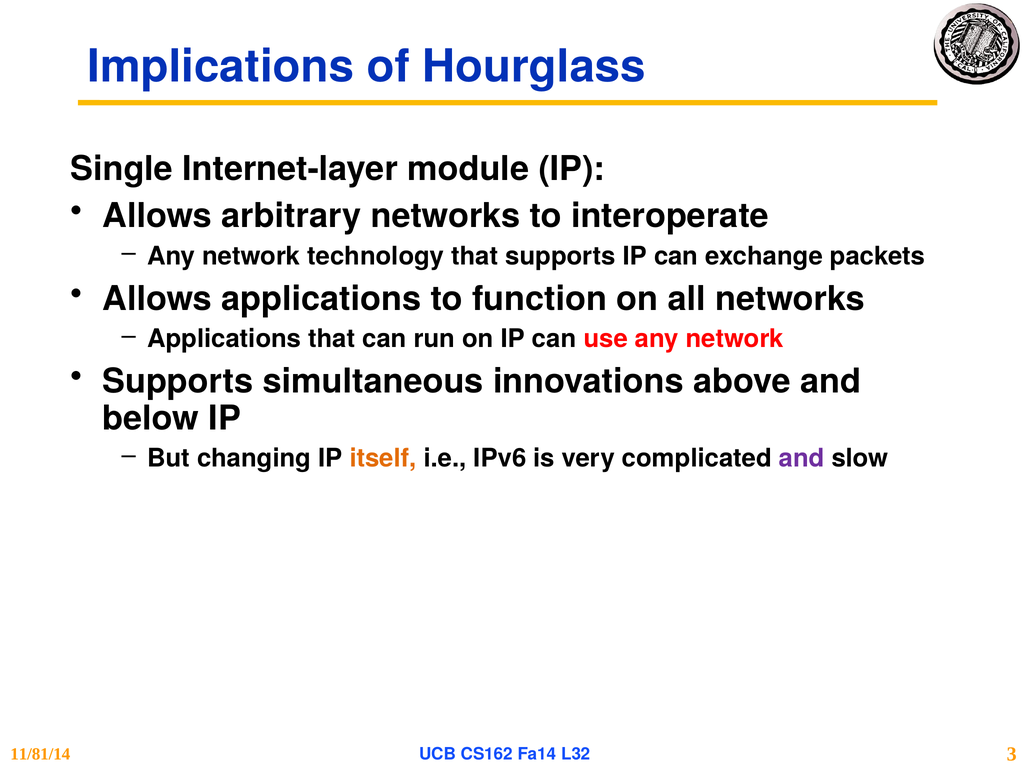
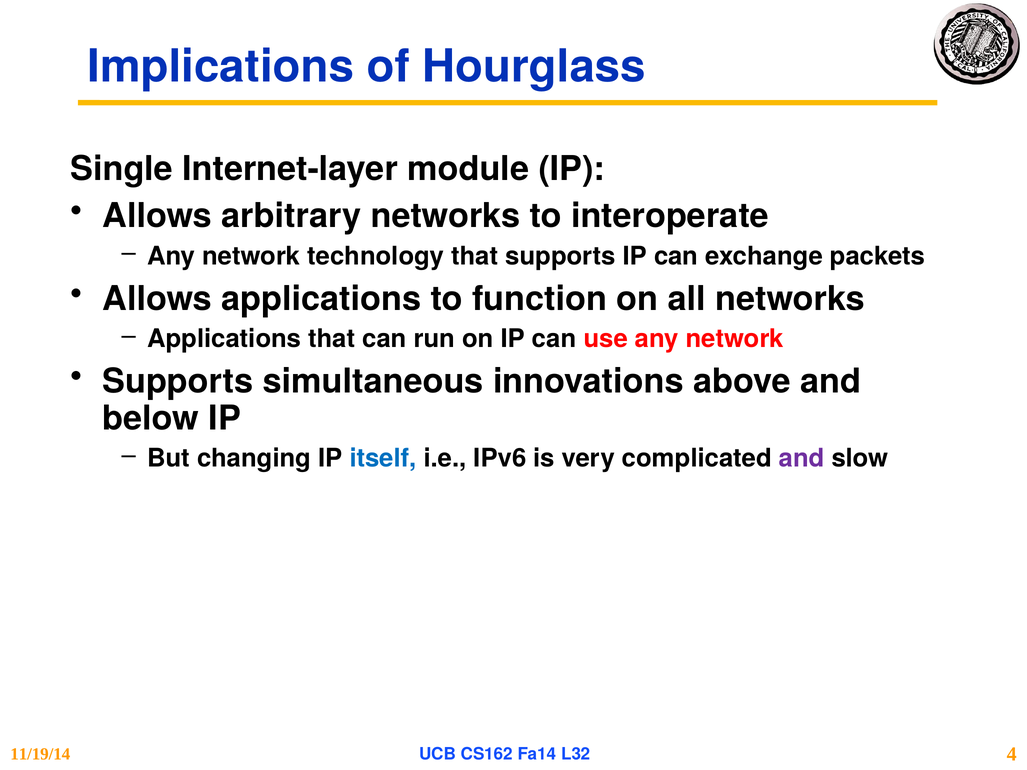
itself colour: orange -> blue (383, 459)
11/81/14: 11/81/14 -> 11/19/14 (40, 754)
3: 3 -> 4 (1012, 754)
